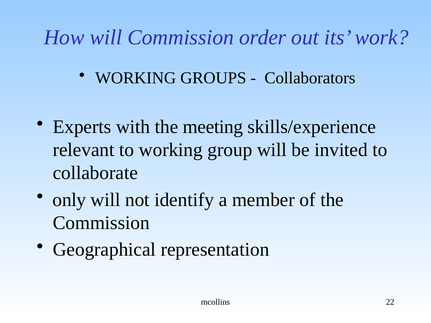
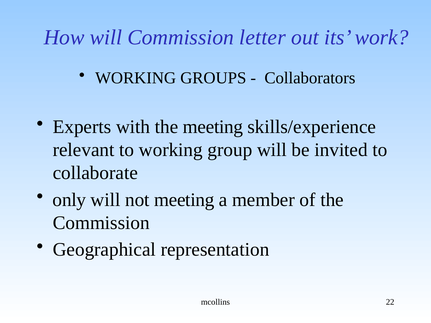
order: order -> letter (263, 37)
not identify: identify -> meeting (184, 200)
